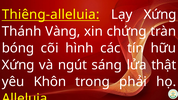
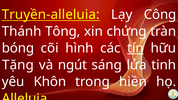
Thiêng-alleluia: Thiêng-alleluia -> Truyền-alleluia (51, 15)
Lạy Xứng: Xứng -> Công (160, 15)
Vàng: Vàng -> Tông (63, 31)
tín underline: none -> present (136, 48)
Xứng: Xứng -> Tặng (18, 65)
thật: thật -> tinh (164, 65)
phải: phải -> hiền (133, 82)
